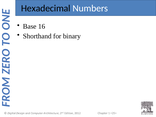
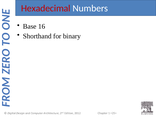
Hexadecimal colour: black -> red (46, 8)
